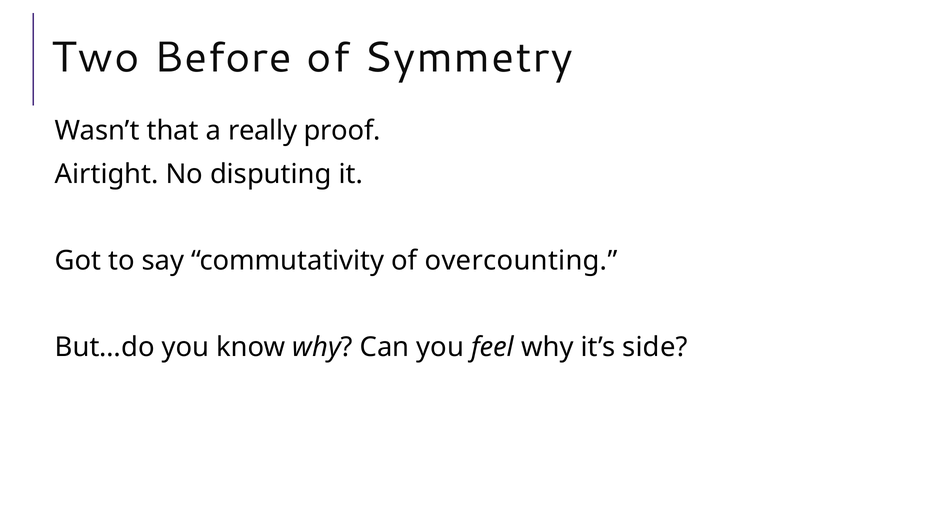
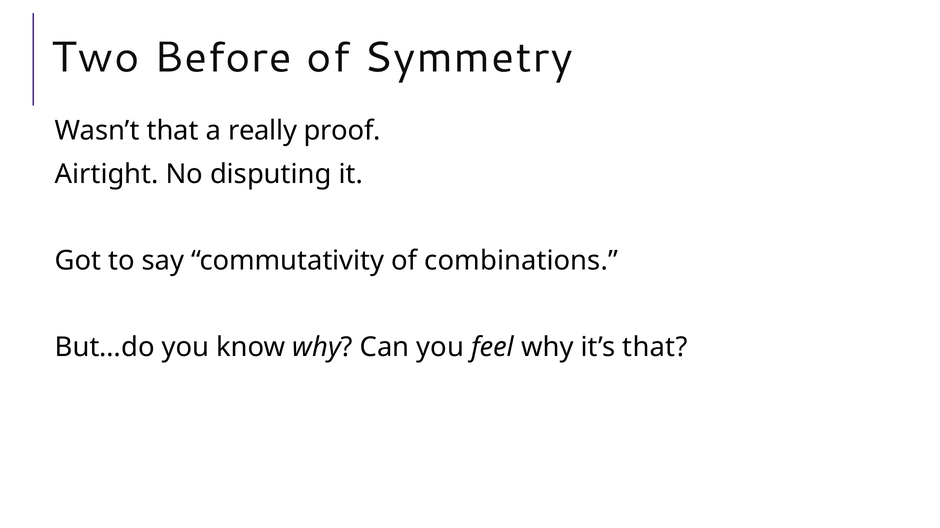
overcounting: overcounting -> combinations (521, 261)
it’s side: side -> that (655, 348)
